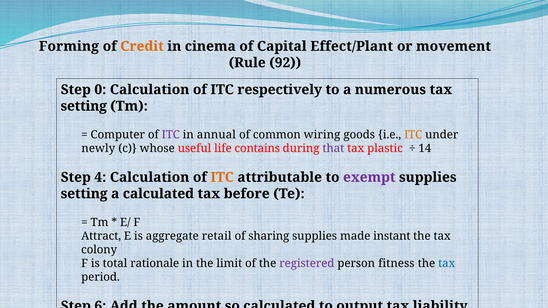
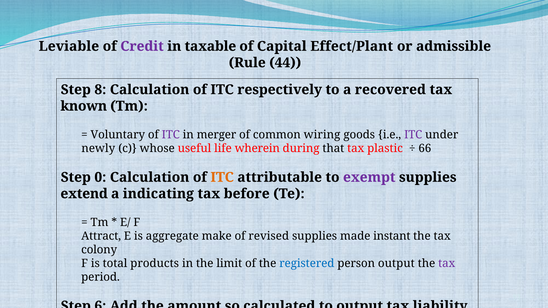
Forming: Forming -> Leviable (69, 46)
Credit colour: orange -> purple (142, 46)
cinema: cinema -> taxable (210, 46)
movement: movement -> admissible (454, 46)
92: 92 -> 44 (285, 63)
0: 0 -> 8 (100, 90)
numerous: numerous -> recovered (390, 90)
setting: setting -> known (84, 106)
Computer: Computer -> Voluntary (118, 135)
annual: annual -> merger (216, 135)
ITC colour: orange -> purple (413, 135)
contains: contains -> wherein (257, 148)
that colour: purple -> black (333, 148)
14: 14 -> 66 (425, 148)
4: 4 -> 0 (100, 177)
setting: setting -> extend (84, 194)
a calculated: calculated -> indicating (158, 194)
retail: retail -> make (217, 236)
sharing: sharing -> revised (269, 236)
rationale: rationale -> products (155, 264)
registered colour: purple -> blue (307, 264)
person fitness: fitness -> output (396, 264)
tax colour: blue -> purple (447, 264)
